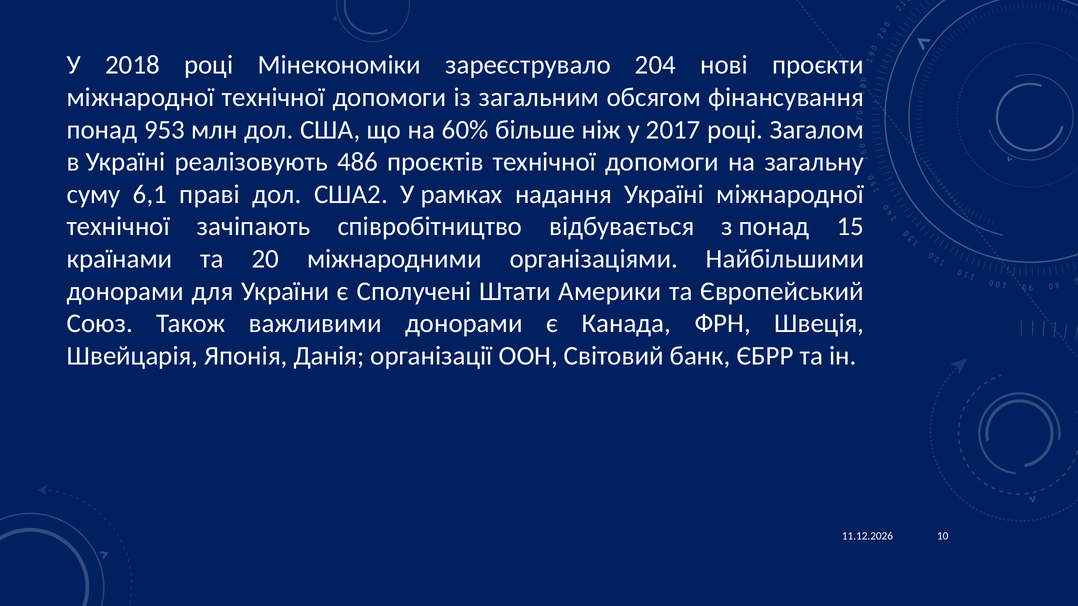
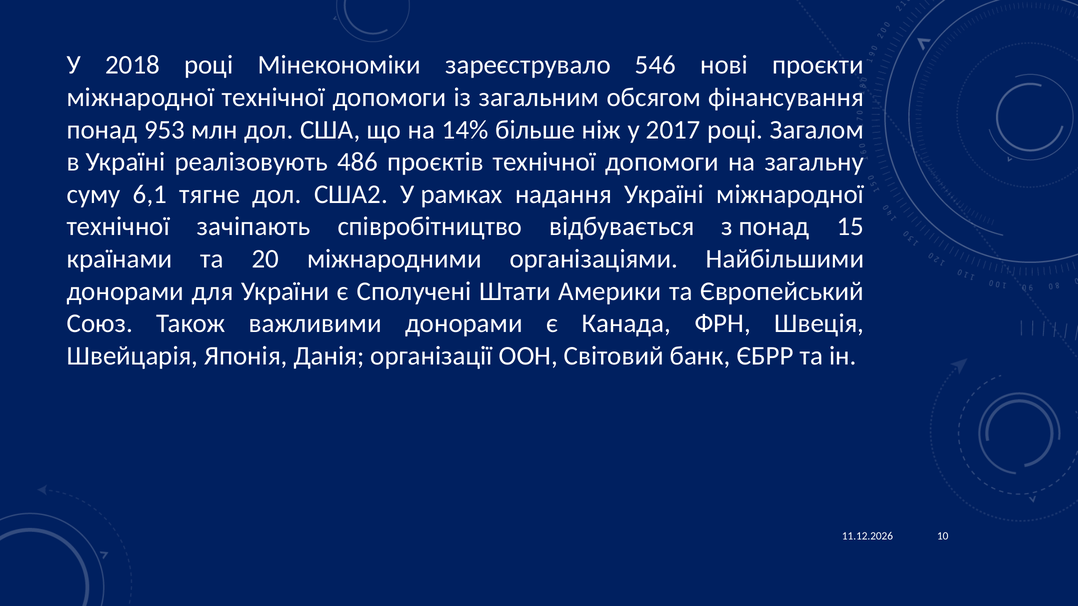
204: 204 -> 546 (655, 65)
60%: 60% -> 14% (465, 130)
праві: праві -> тягне (210, 194)
